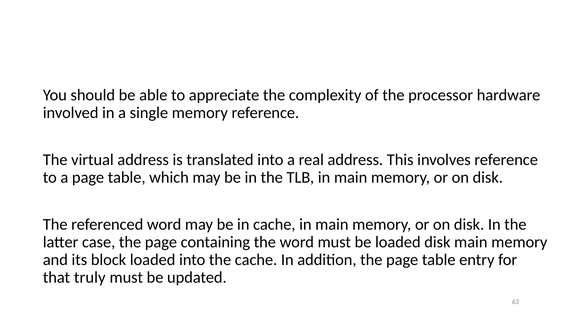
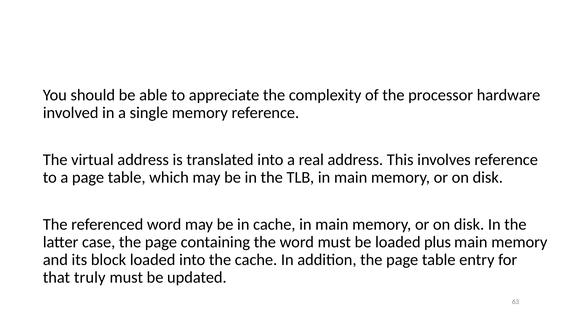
loaded disk: disk -> plus (437, 242)
